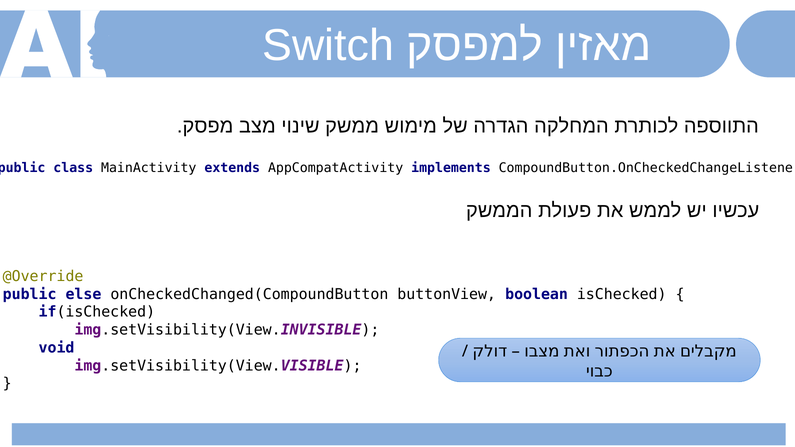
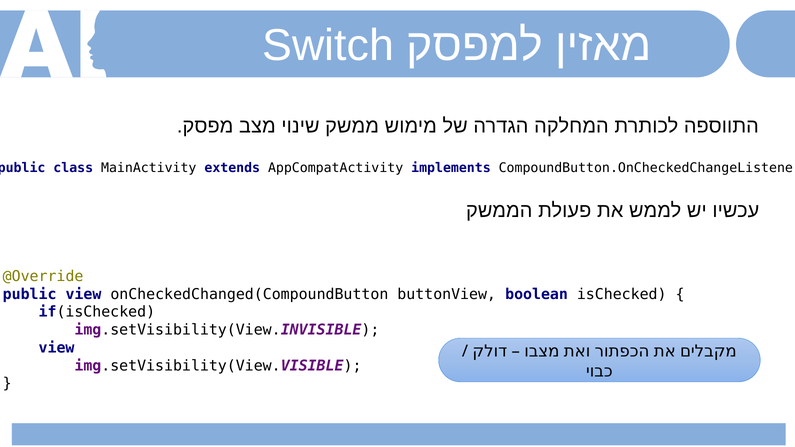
public else: else -> view (83, 294)
void: void -> view (57, 348)
